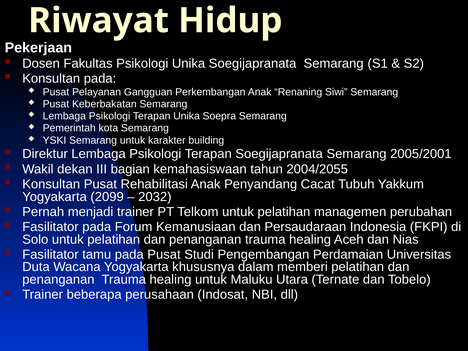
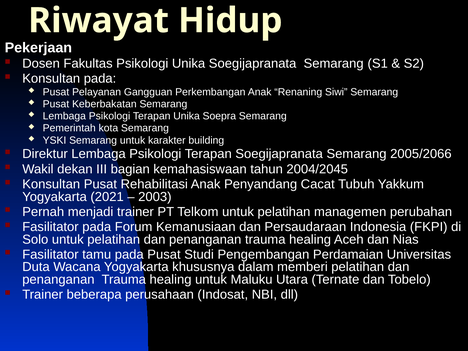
2005/2001: 2005/2001 -> 2005/2066 (421, 154)
2004/2055: 2004/2055 -> 2004/2045 (317, 169)
2099: 2099 -> 2021 (107, 197)
2032: 2032 -> 2003 (155, 197)
